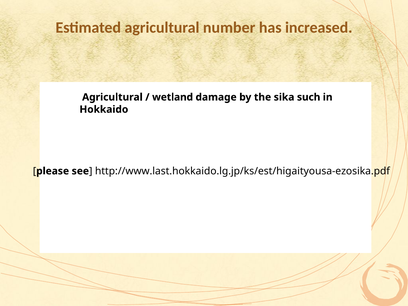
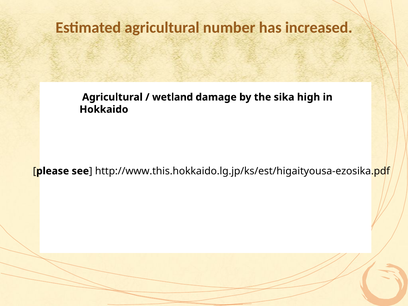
such: such -> high (309, 97)
http://www.last.hokkaido.lg.jp/ks/est/higaityousa-ezosika.pdf: http://www.last.hokkaido.lg.jp/ks/est/higaityousa-ezosika.pdf -> http://www.this.hokkaido.lg.jp/ks/est/higaityousa-ezosika.pdf (242, 171)
